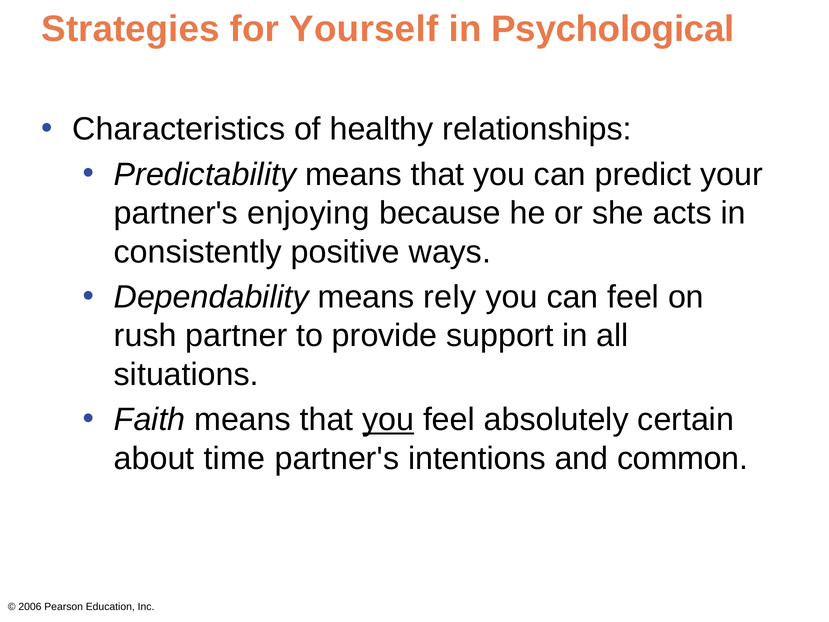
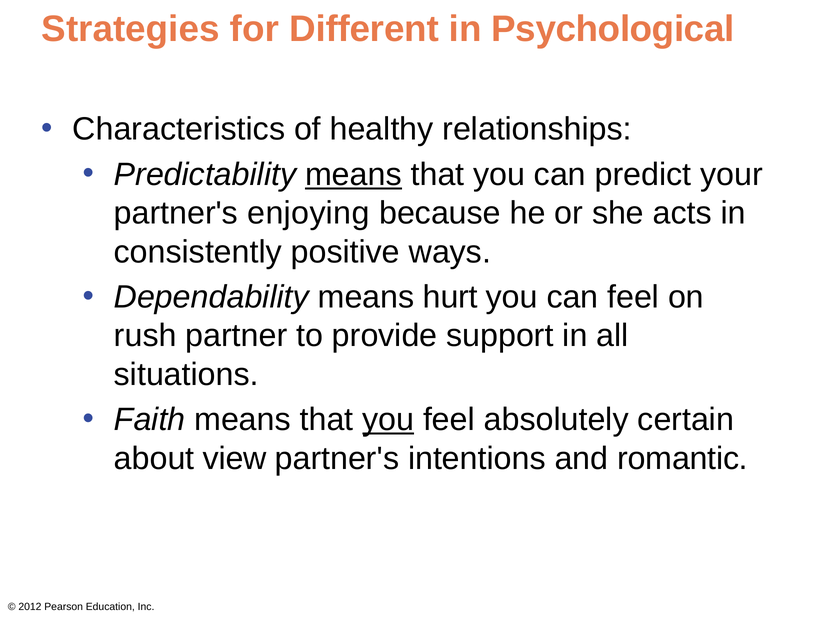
Yourself: Yourself -> Different (364, 29)
means underline: none -> present (353, 174)
rely: rely -> hurt (450, 297)
time: time -> view (235, 458)
common: common -> romantic (683, 458)
2006: 2006 -> 2012 (30, 607)
